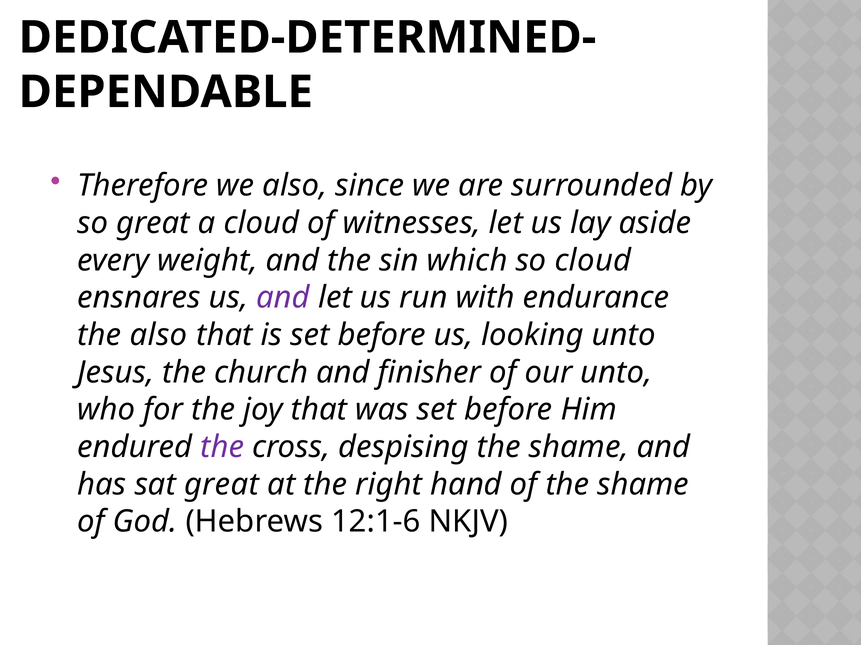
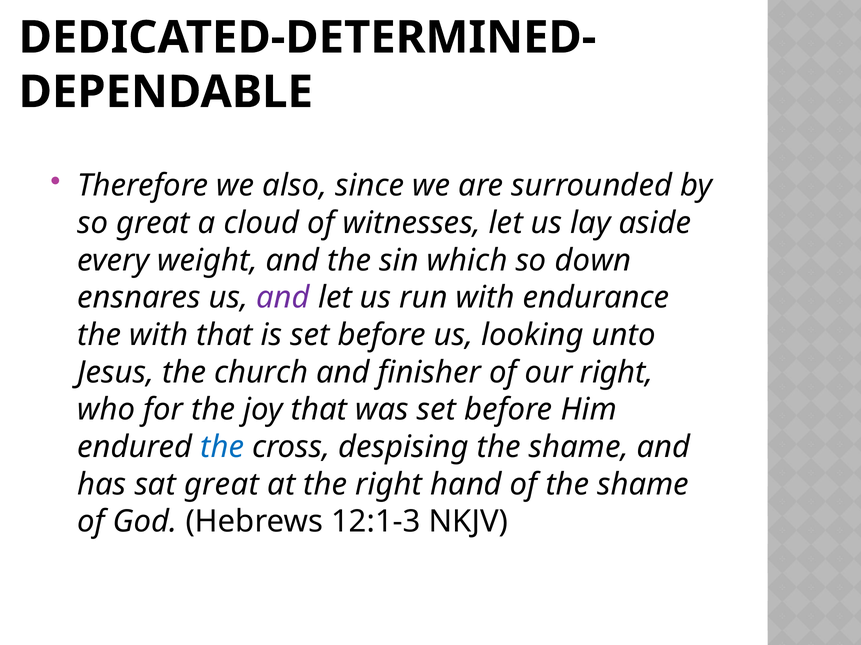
so cloud: cloud -> down (593, 261)
the also: also -> with (159, 335)
our unto: unto -> right (617, 373)
the colour: purple -> blue (222, 448)
12:1-6: 12:1-6 -> 12:1-3 (376, 522)
